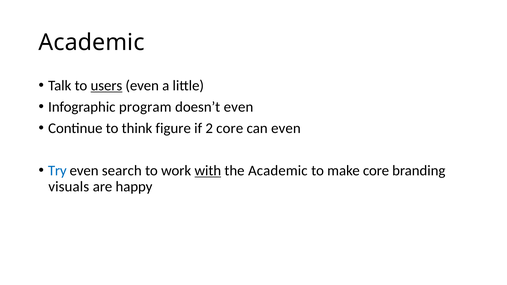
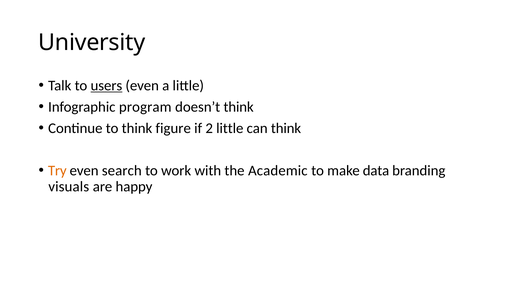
Academic: Academic -> University (92, 43)
doesn’t even: even -> think (239, 107)
2 core: core -> little (230, 128)
can even: even -> think (286, 128)
Try colour: blue -> orange (57, 171)
with underline: present -> none (208, 171)
make core: core -> data (376, 171)
